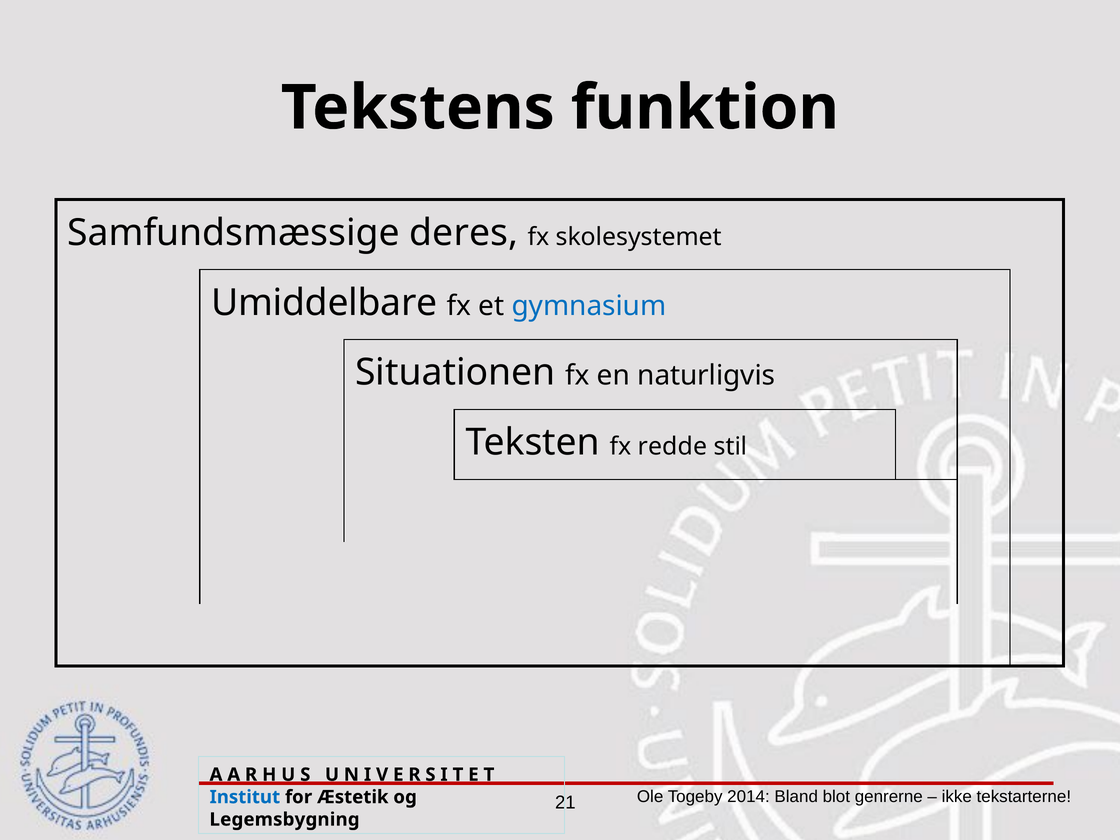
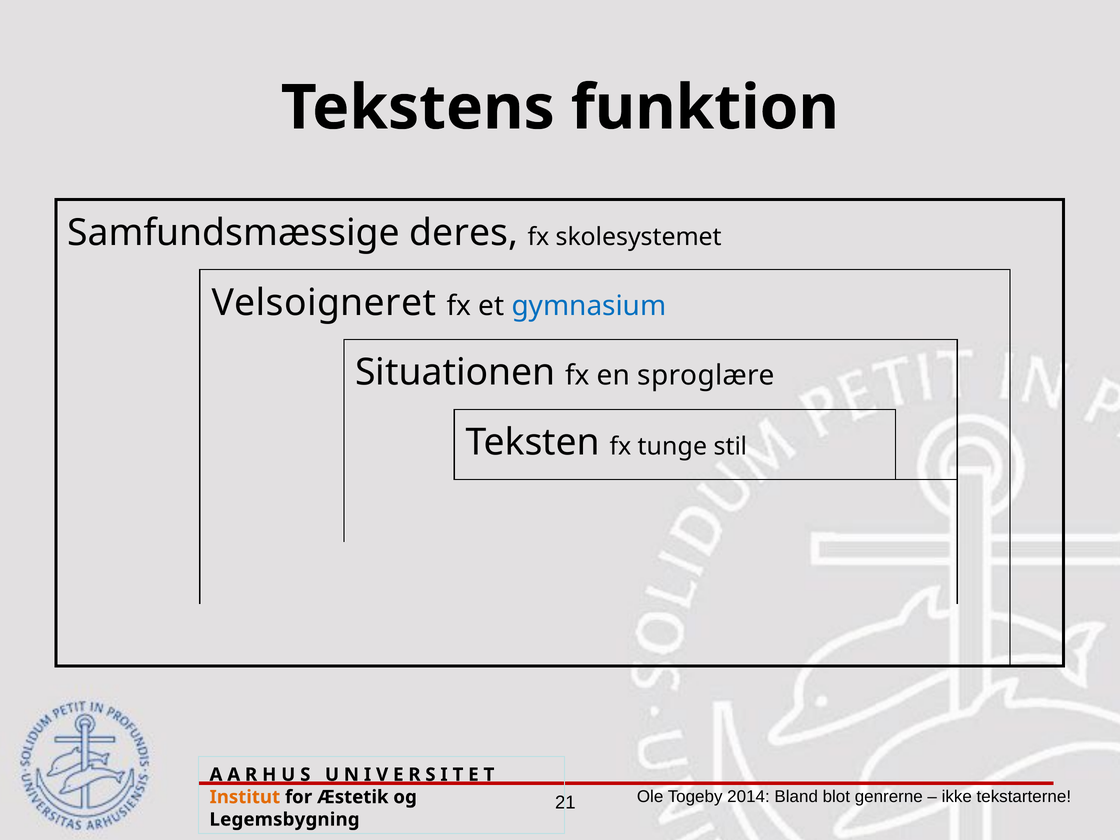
Umiddelbare: Umiddelbare -> Velsoigneret (324, 303)
naturligvis: naturligvis -> sproglære (706, 376)
redde: redde -> tunge (672, 447)
Institut colour: blue -> orange (245, 797)
